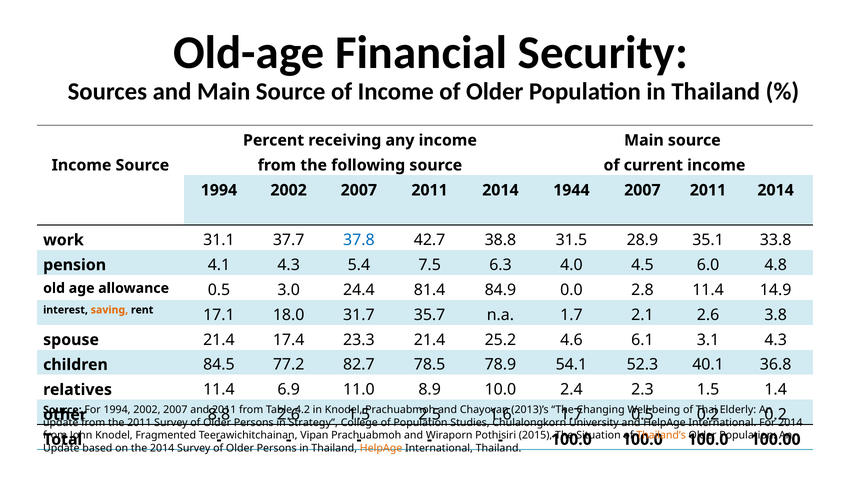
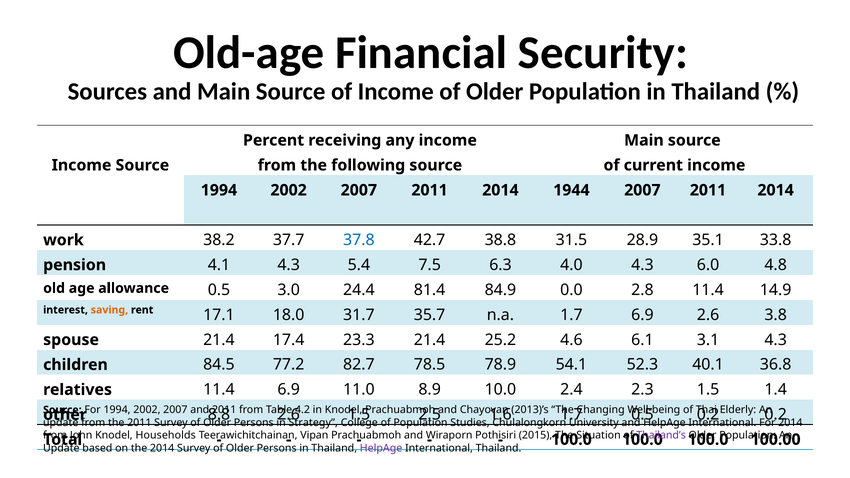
31.1: 31.1 -> 38.2 (219, 240)
4.0 4.5: 4.5 -> 4.3 (642, 265)
1.7 2.1: 2.1 -> 6.9 (642, 315)
Fragmented: Fragmented -> Households (166, 435)
Thailand’s colour: orange -> purple (661, 435)
HelpAge colour: orange -> purple (381, 448)
